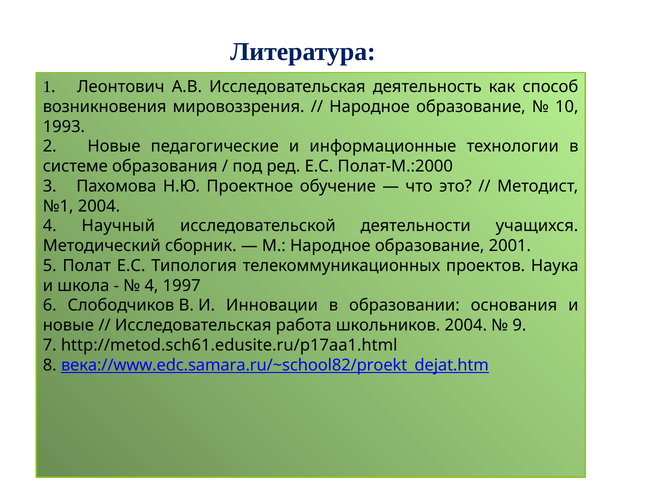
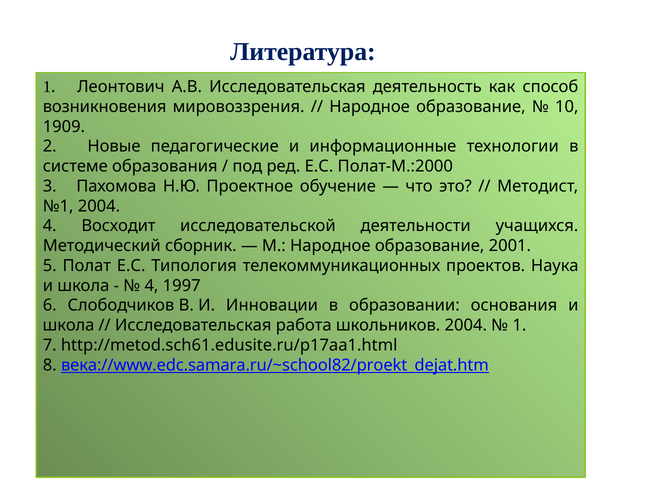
1993: 1993 -> 1909 (64, 127)
Научный: Научный -> Восходит (119, 226)
новые: новые -> школа (68, 326)
9: 9 -> 1 (519, 326)
